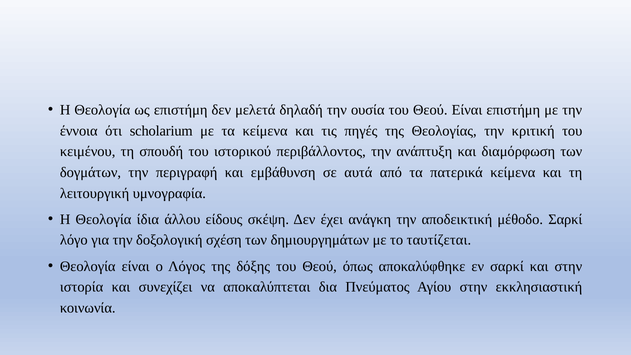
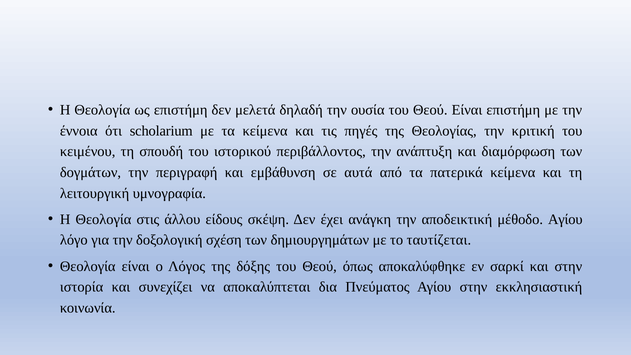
ίδια: ίδια -> στις (148, 219)
μέθοδο Σαρκί: Σαρκί -> Αγίου (565, 219)
